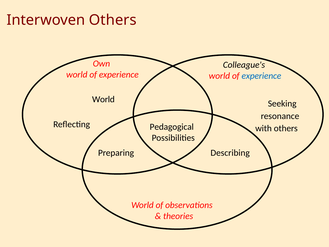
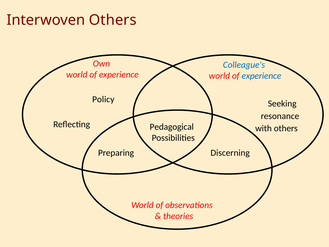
Colleague's colour: black -> blue (244, 65)
World: World -> Policy (103, 99)
Describing: Describing -> Discerning (230, 153)
